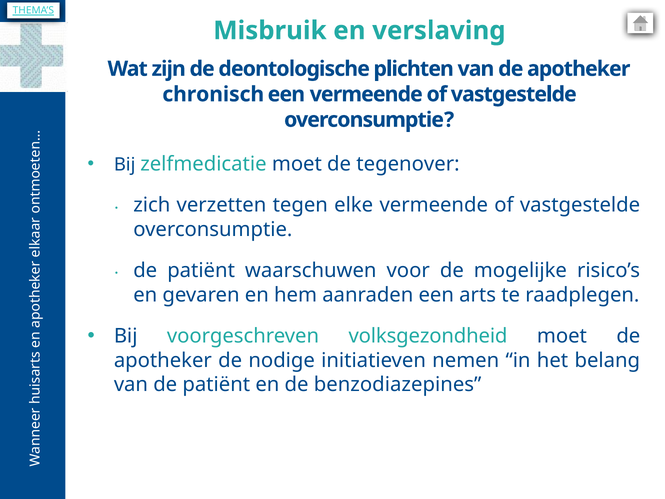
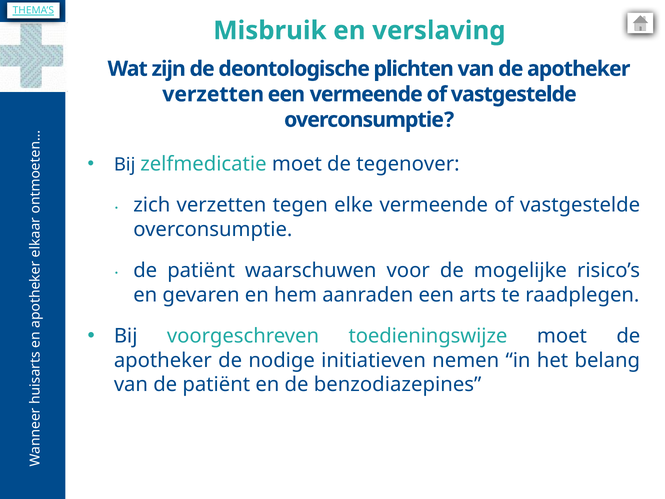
chronisch: chronisch -> verzetten (213, 94)
volksgezondheid: volksgezondheid -> toedieningswijze (428, 336)
